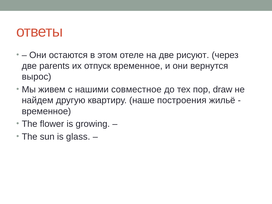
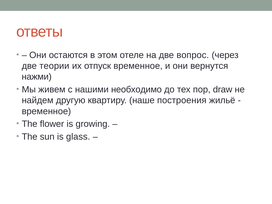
рисуют: рисуют -> вопрос (193, 55)
parents: parents -> теории (54, 66)
вырос: вырос -> нажми (37, 77)
совместное: совместное -> необходимо (136, 89)
